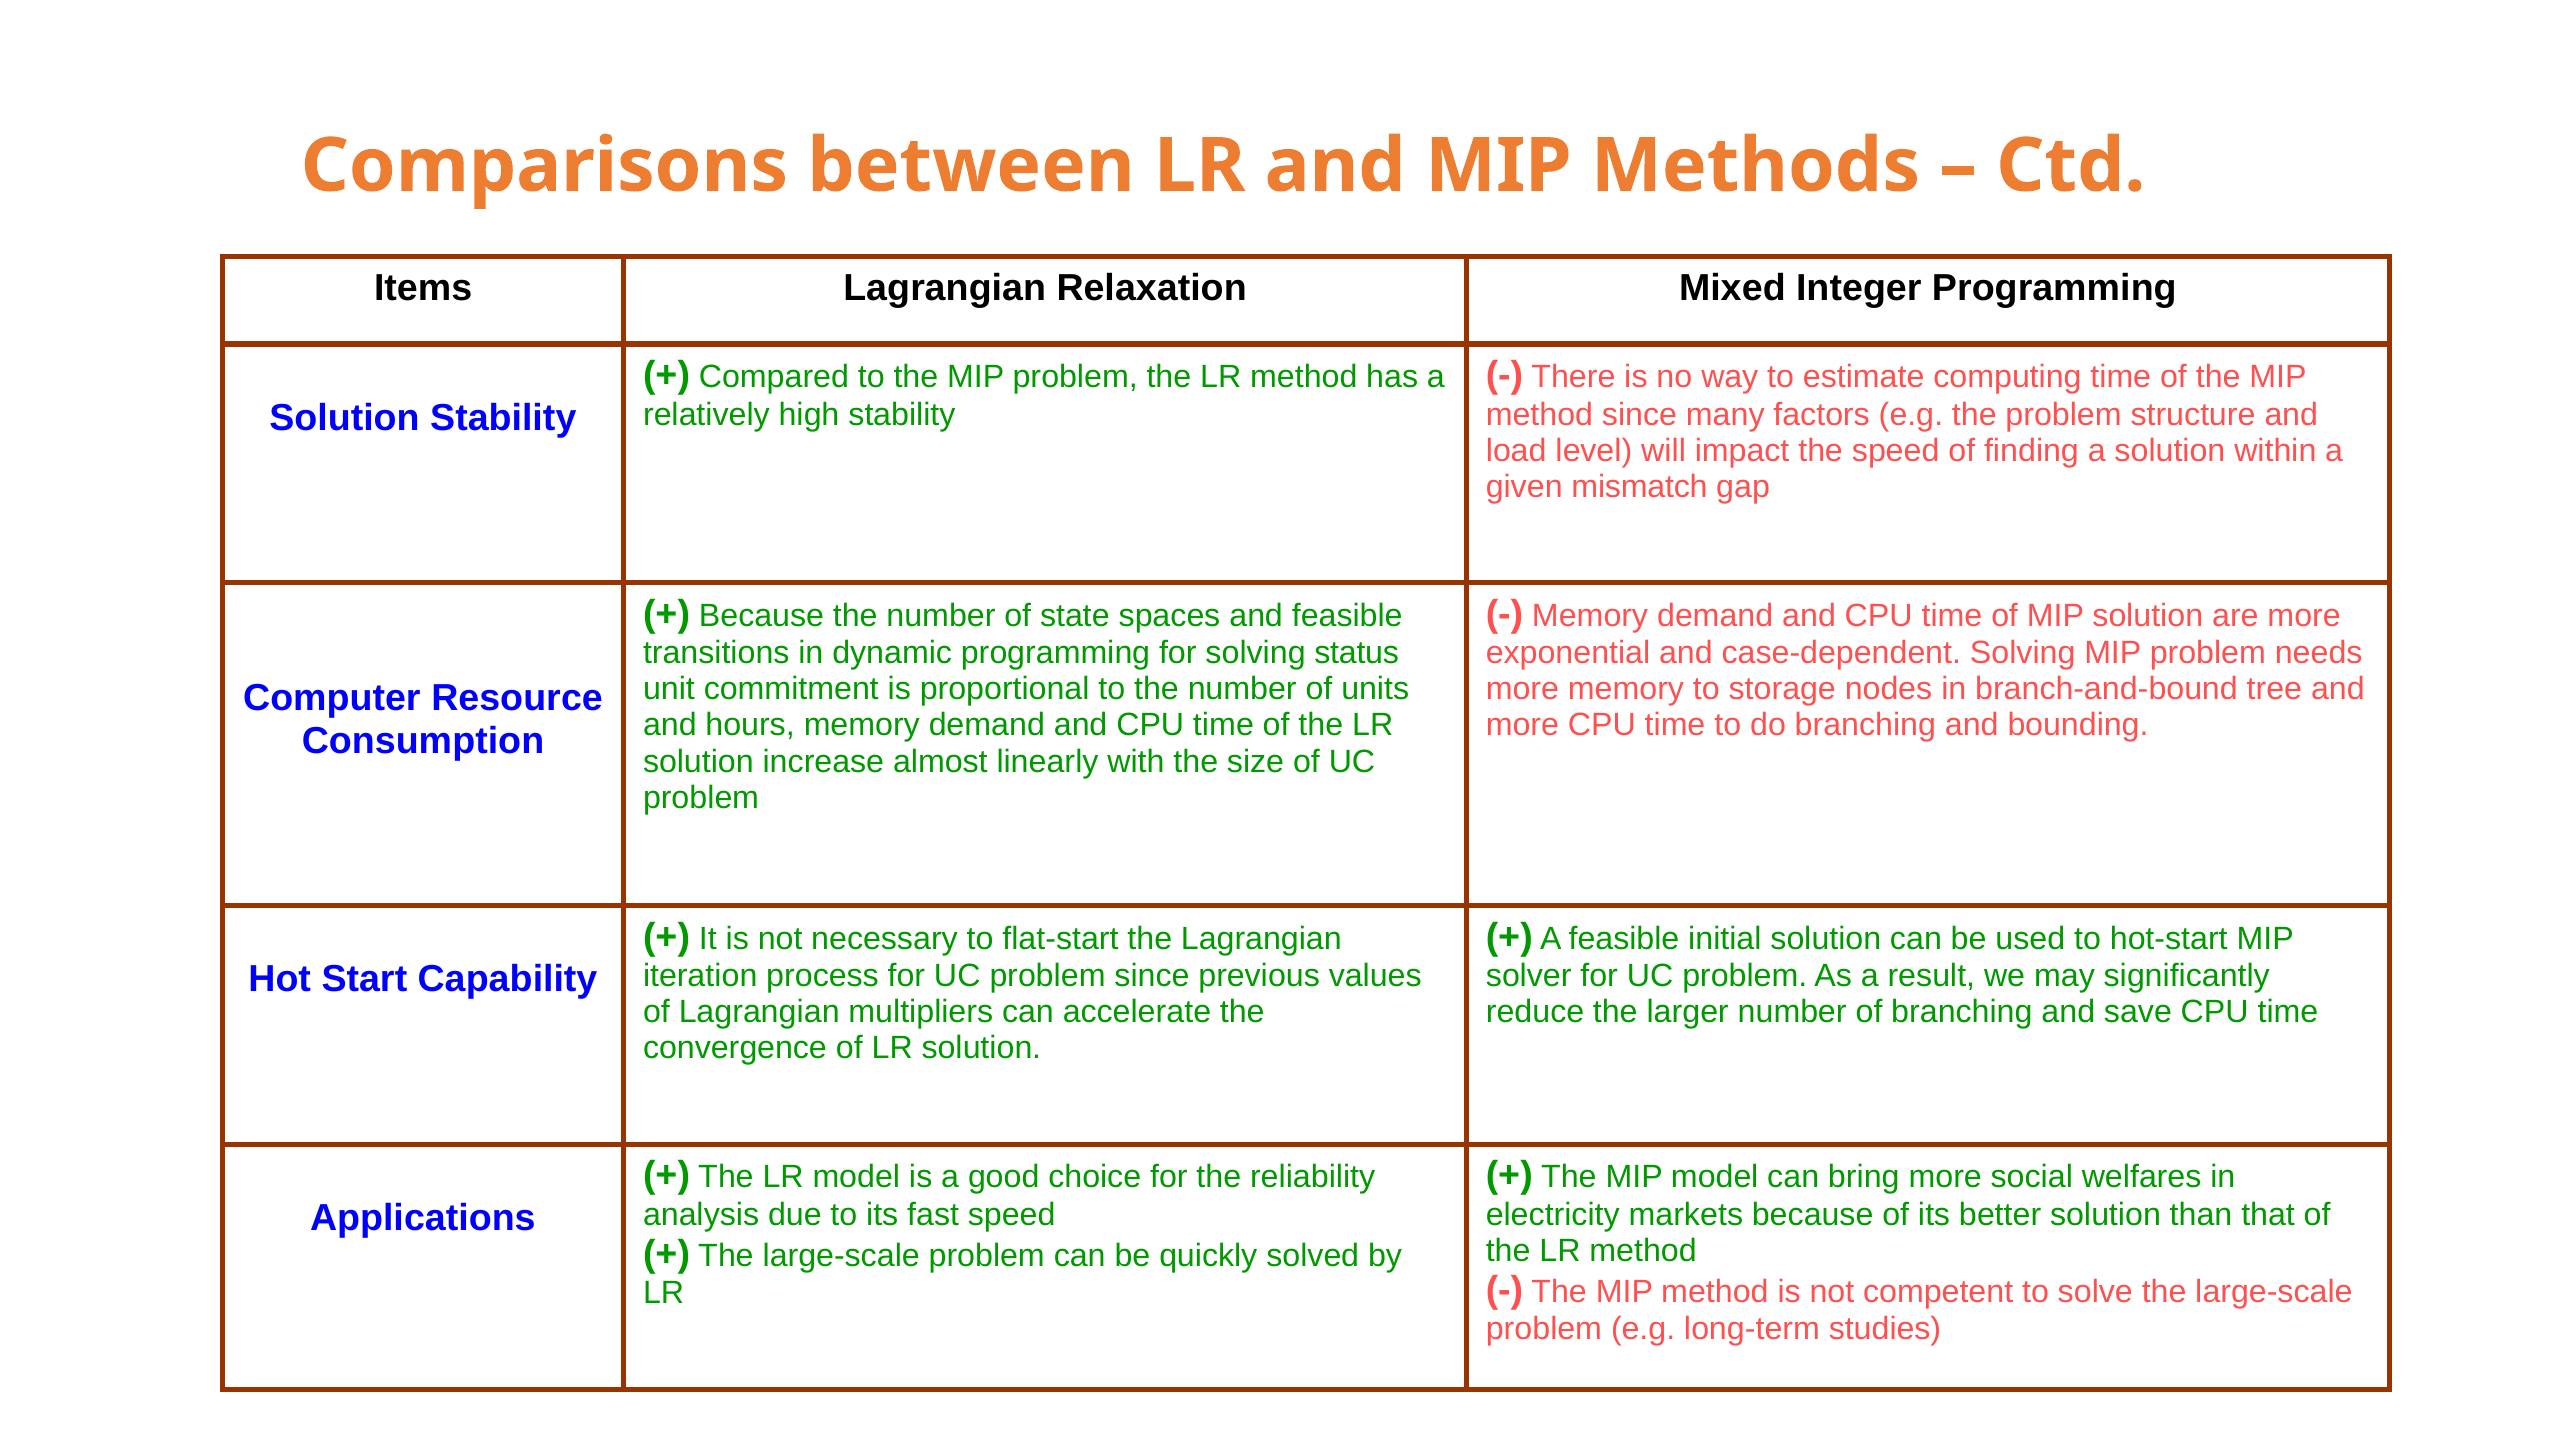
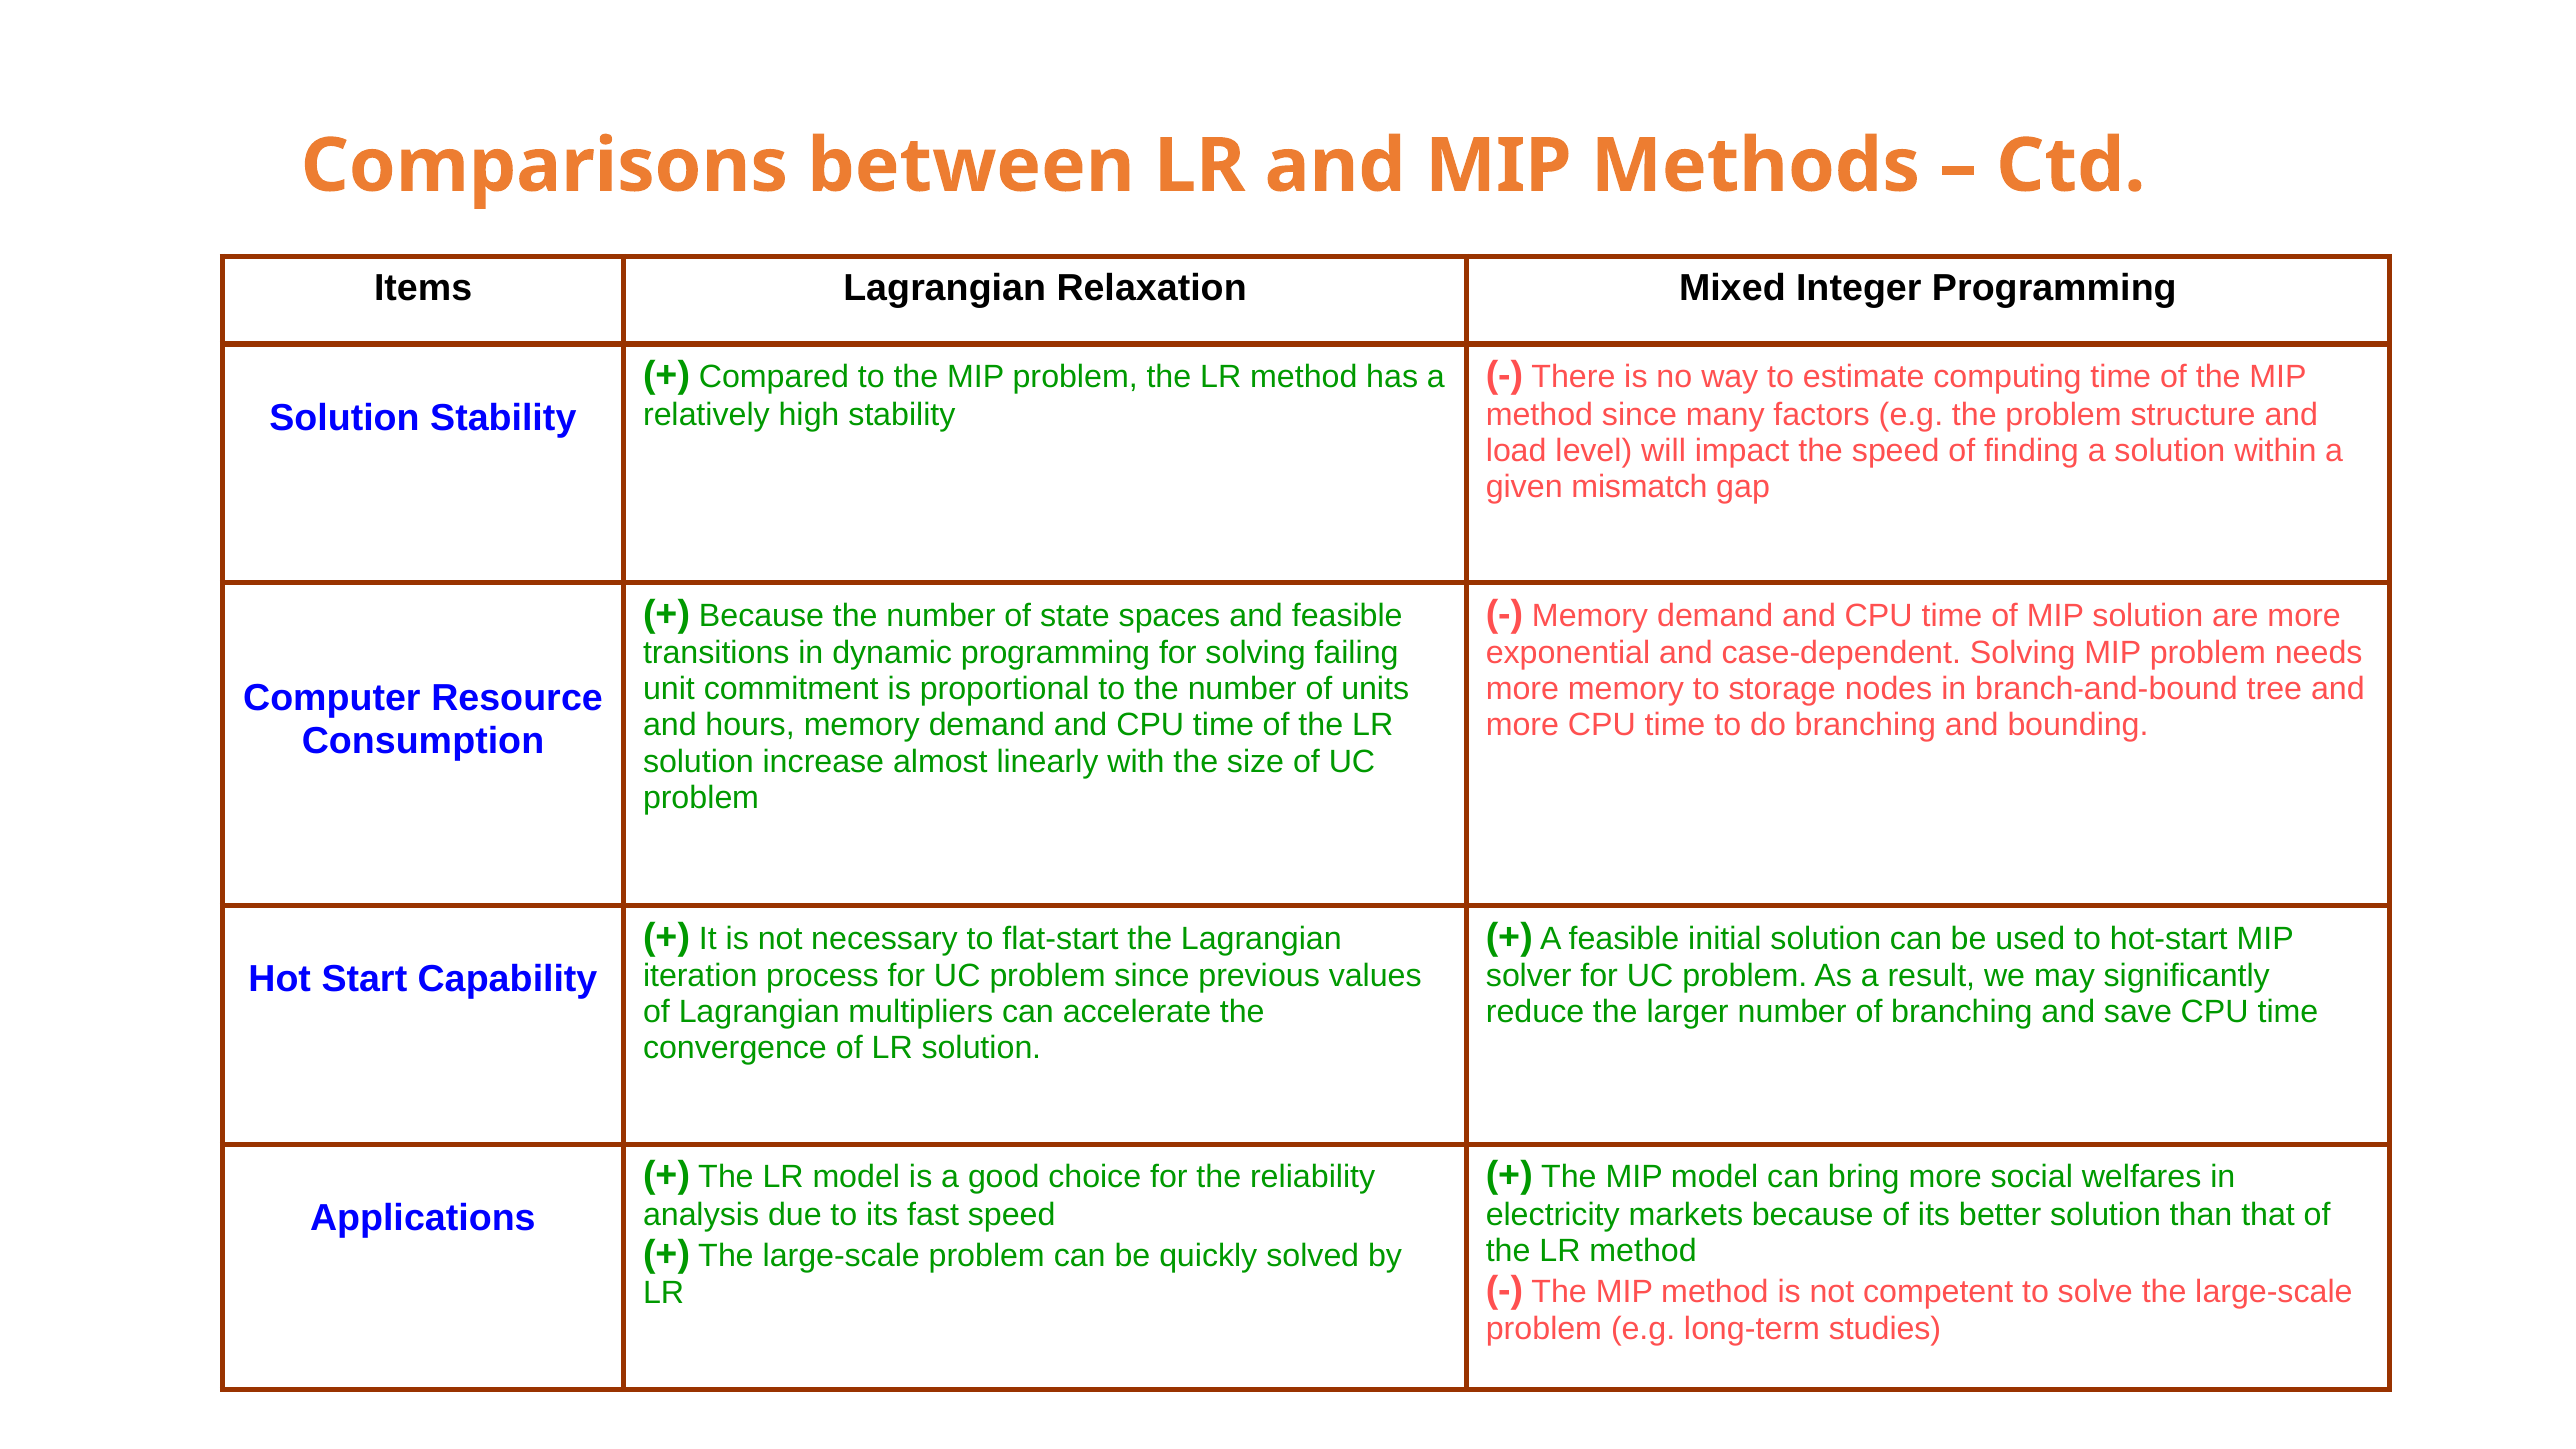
status: status -> failing (1356, 653)
